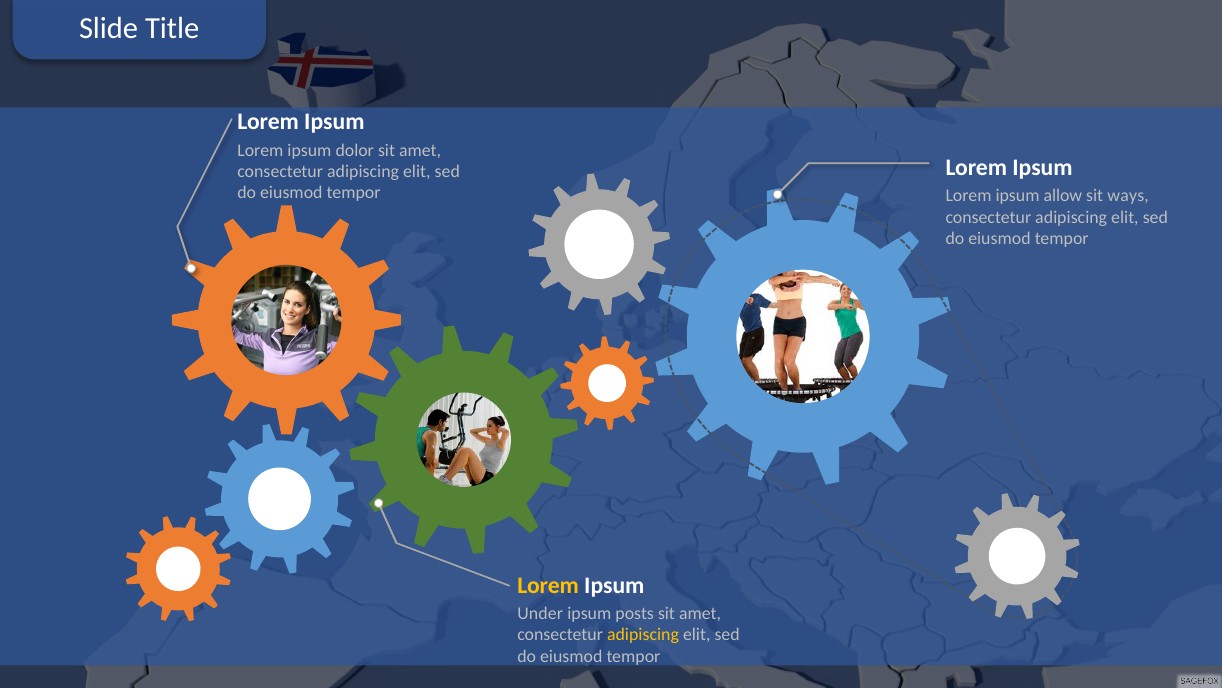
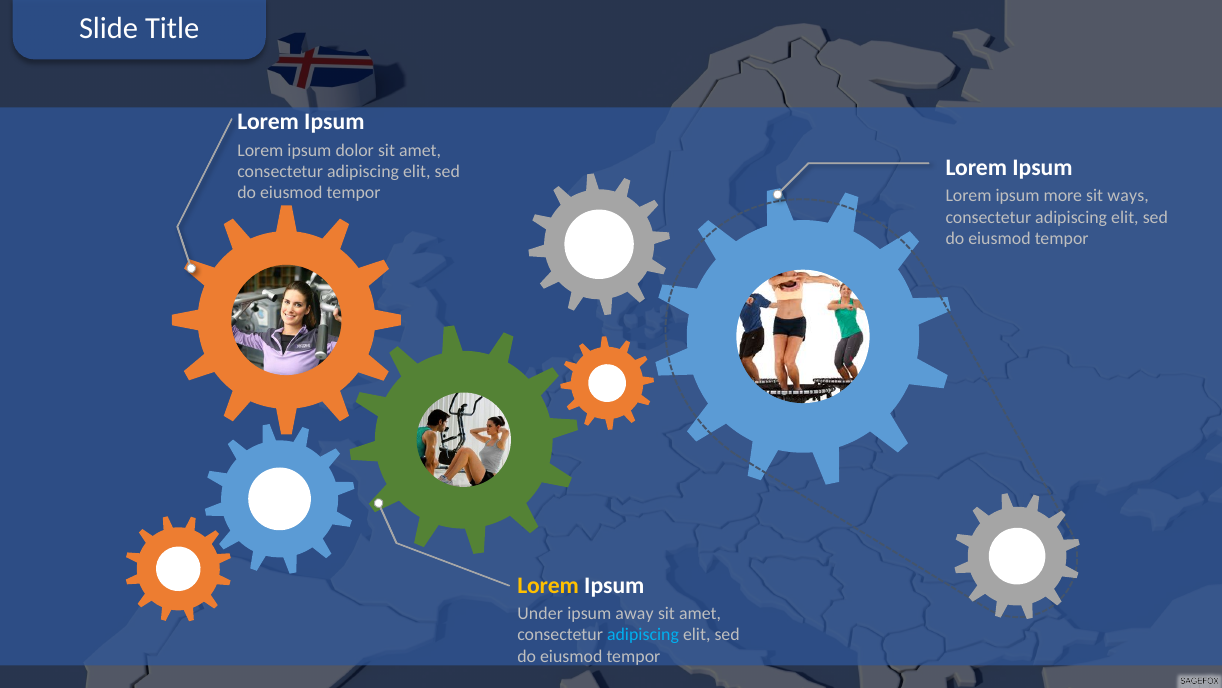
allow: allow -> more (1063, 196)
posts: posts -> away (635, 613)
adipiscing colour: yellow -> light blue (643, 634)
